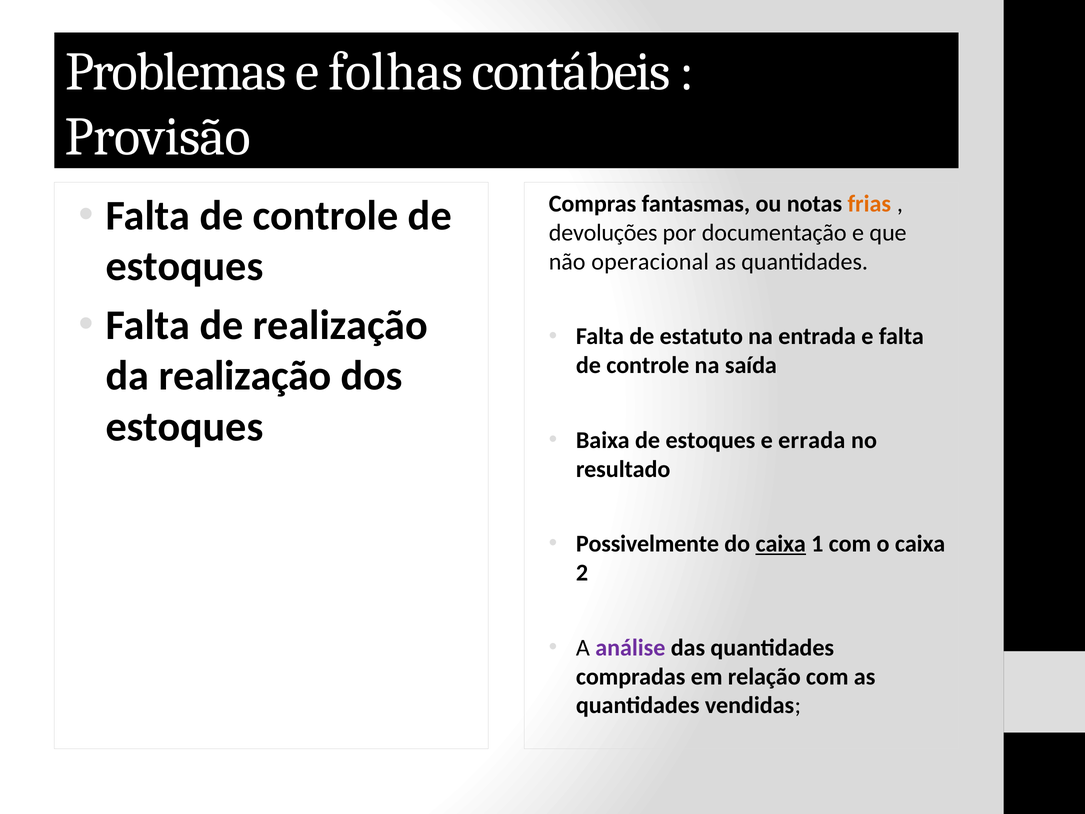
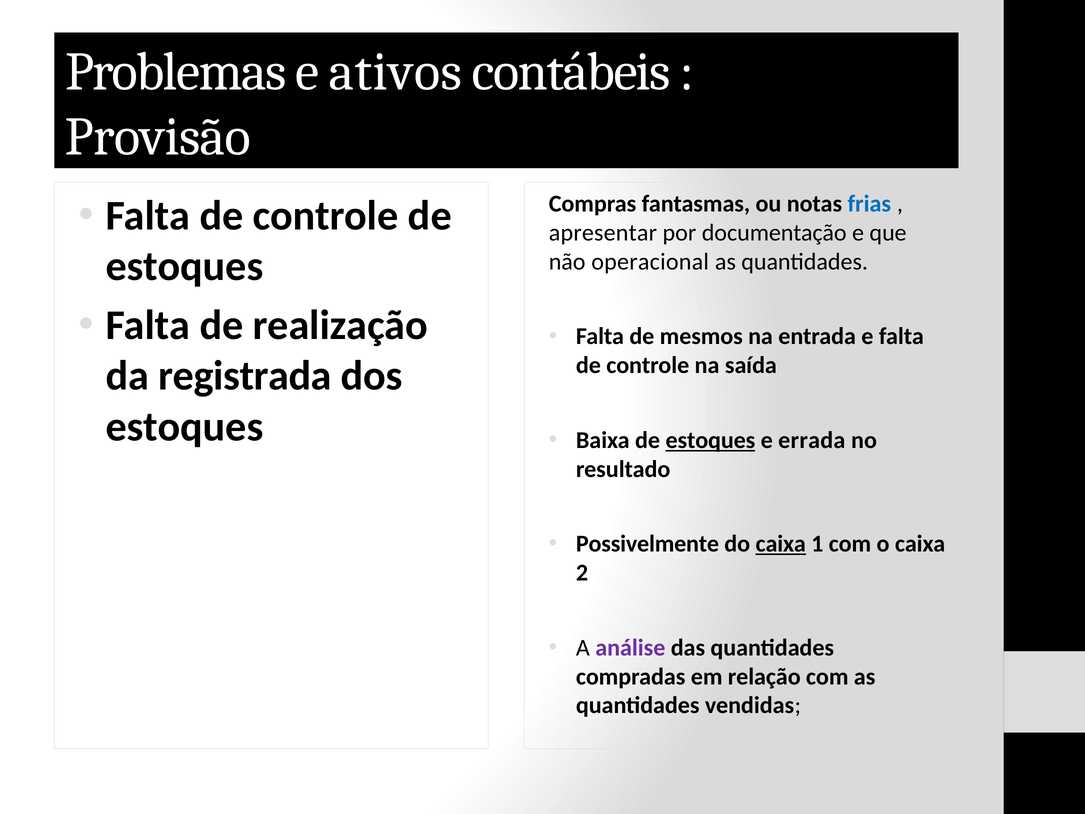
folhas: folhas -> ativos (395, 72)
frias colour: orange -> blue (869, 204)
devoluções: devoluções -> apresentar (603, 233)
estatuto: estatuto -> mesmos (701, 336)
da realização: realização -> registrada (245, 376)
estoques underline: none -> present (710, 440)
